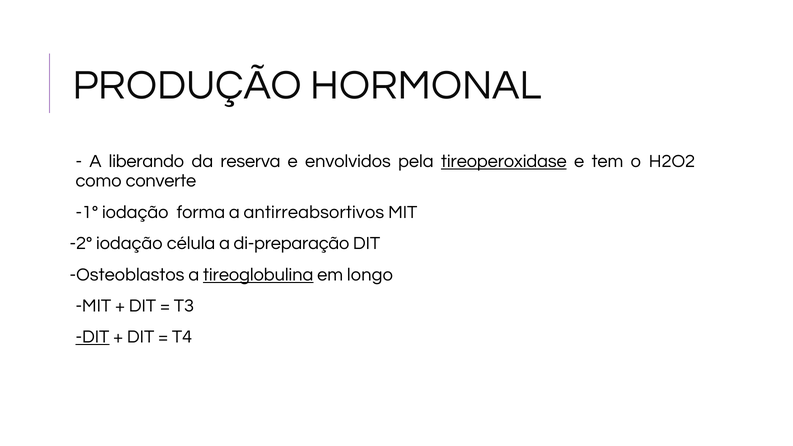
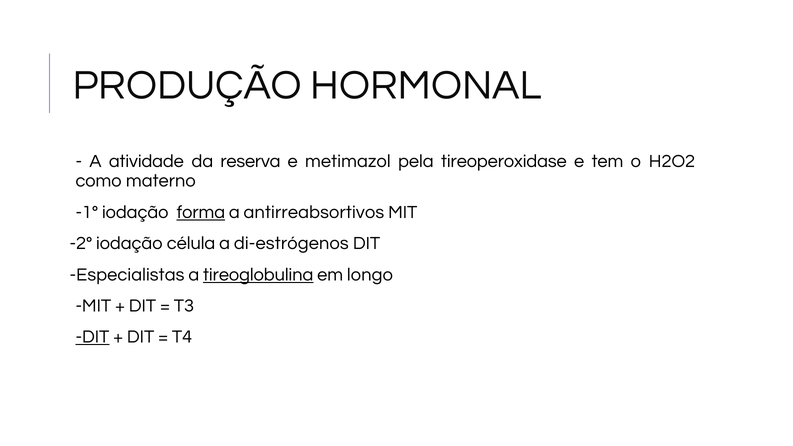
liberando: liberando -> atividade (146, 161)
envolvidos: envolvidos -> metimazol (348, 161)
tireoperoxidase underline: present -> none (504, 161)
converte: converte -> materno (161, 181)
forma underline: none -> present (201, 212)
di-preparação: di-preparação -> di-estrógenos (291, 243)
Osteoblastos: Osteoblastos -> Especialistas (127, 275)
